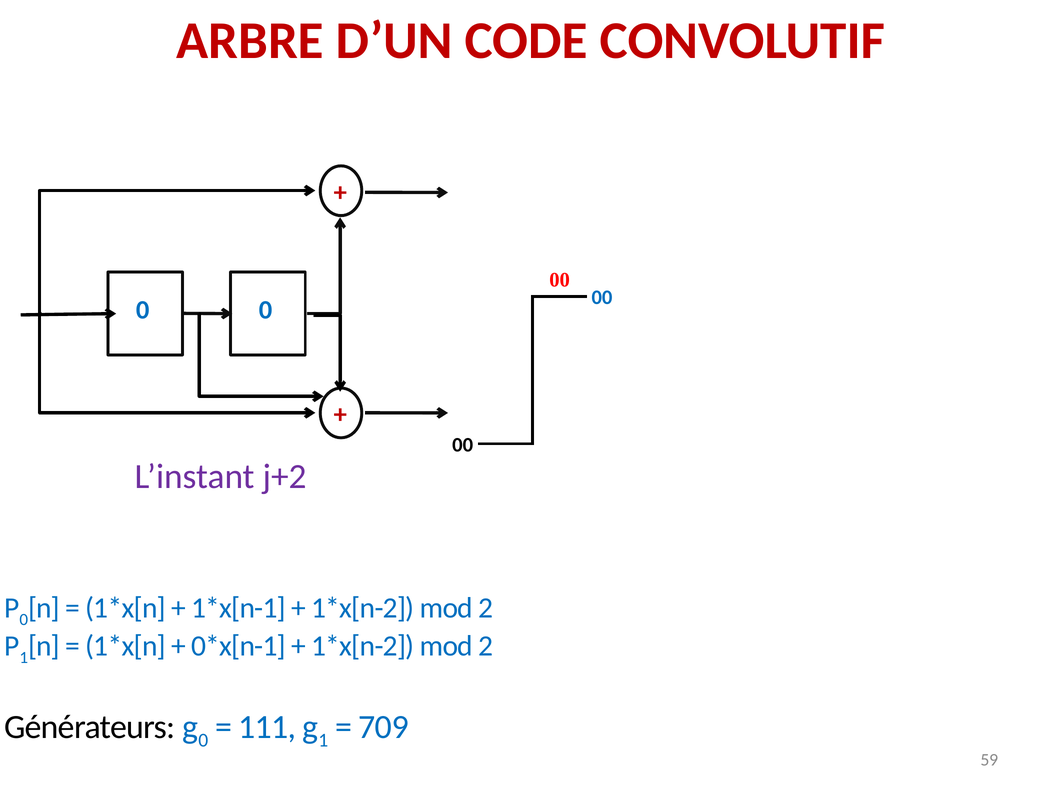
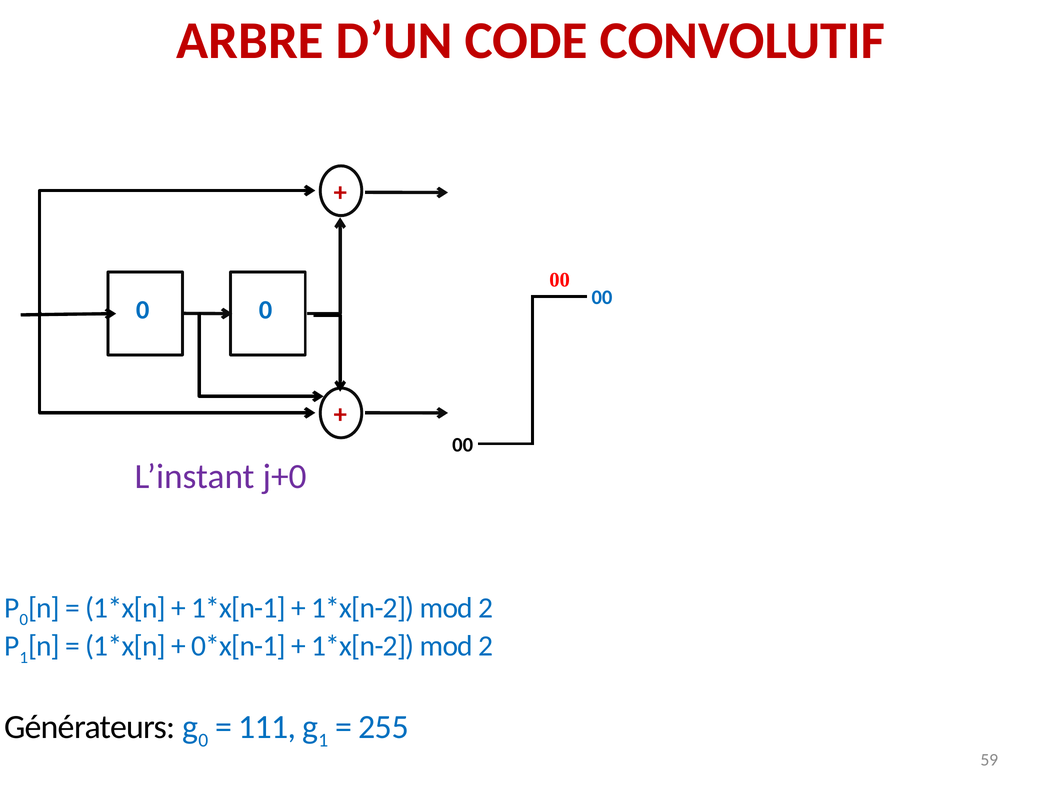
j+2: j+2 -> j+0 (285, 477)
709: 709 -> 255 (383, 727)
